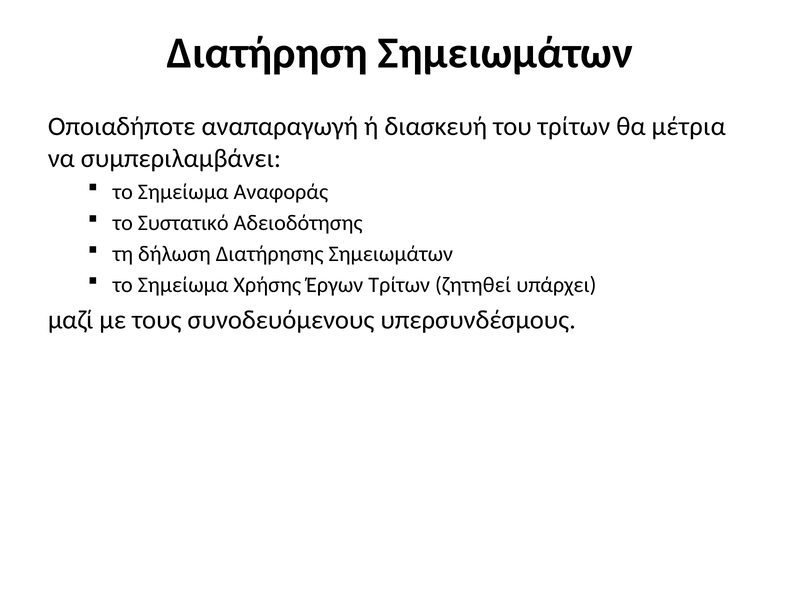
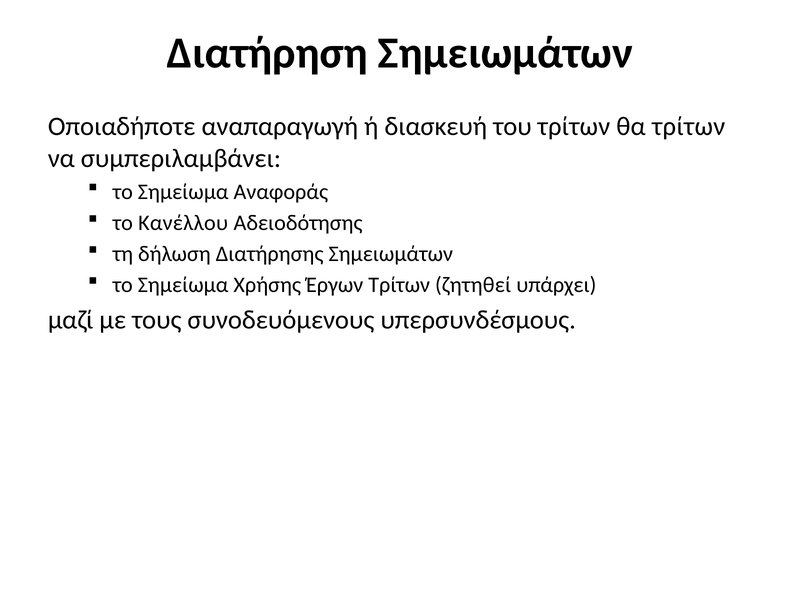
θα μέτρια: μέτρια -> τρίτων (689, 126)
Συστατικό: Συστατικό -> Κανέλλου (183, 223)
